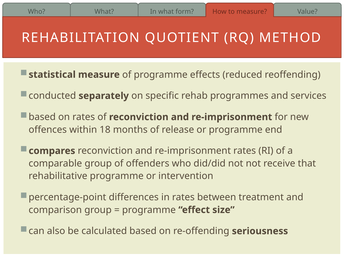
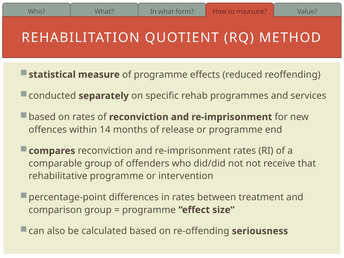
18: 18 -> 14 (105, 130)
